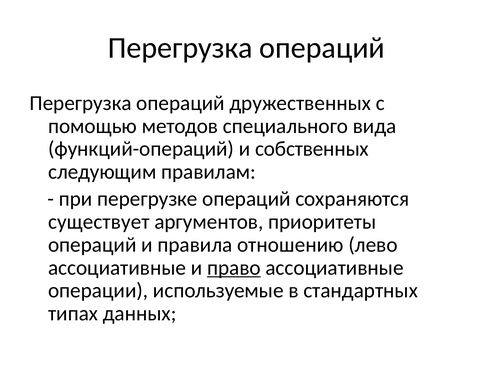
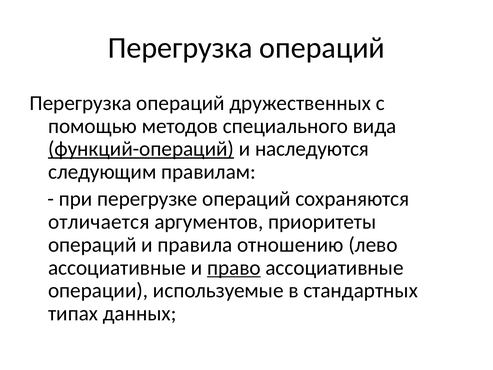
функций-операций underline: none -> present (141, 149)
собственных: собственных -> наследуются (312, 149)
существует: существует -> отличается (99, 222)
